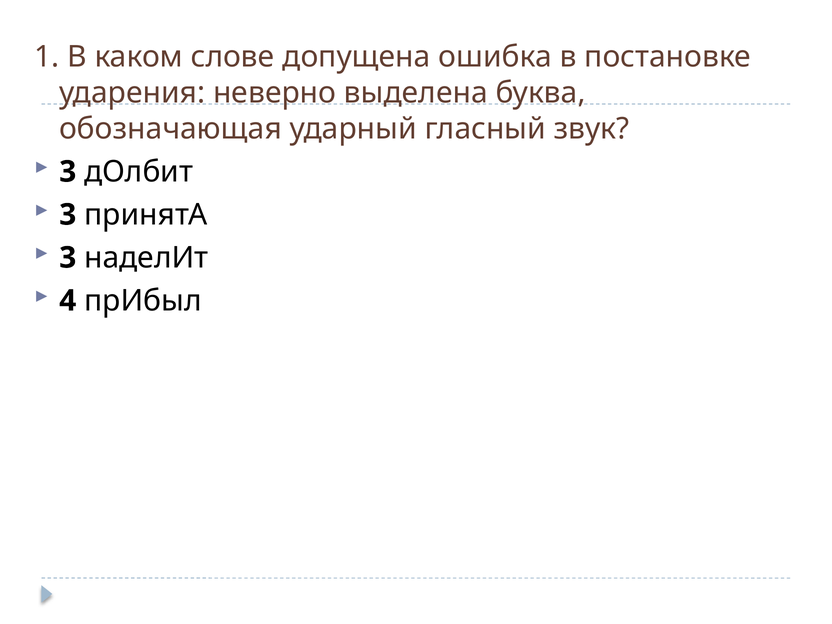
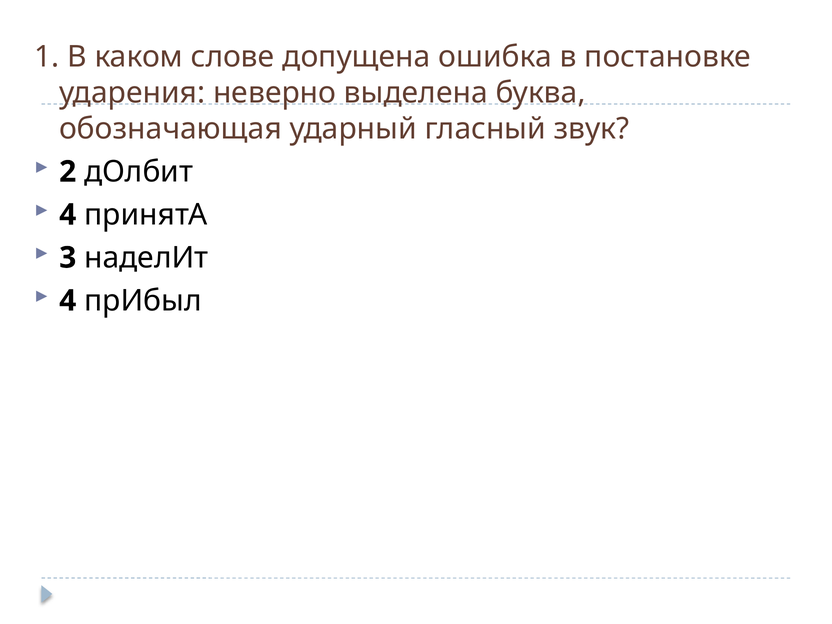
3: 3 -> 2 (68, 172)
3: 3 -> 4 (68, 215)
